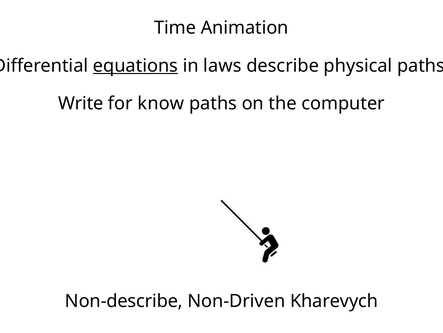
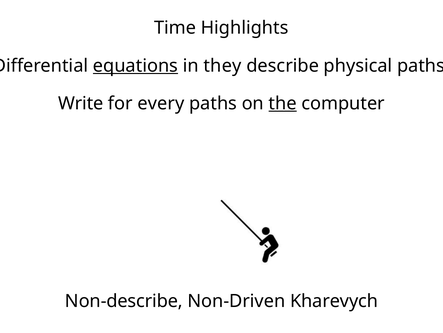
Animation: Animation -> Highlights (245, 28)
laws: laws -> they (222, 66)
know: know -> every (161, 103)
the underline: none -> present (283, 103)
